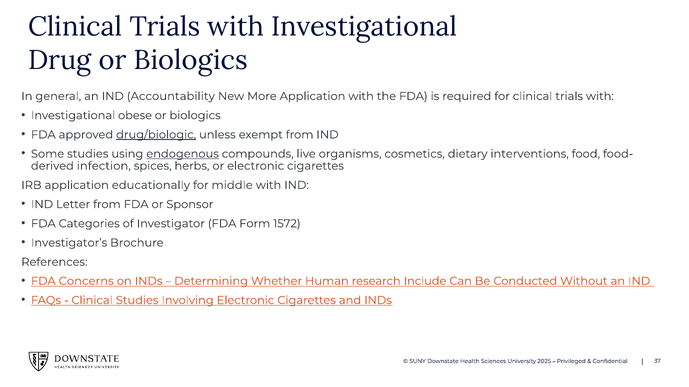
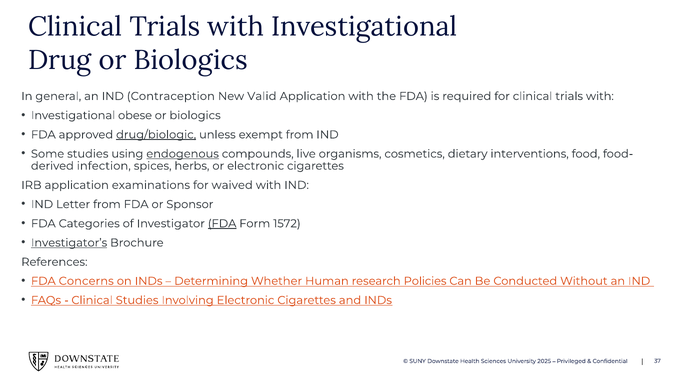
Accountability: Accountability -> Contraception (171, 96)
More: More -> Valid (262, 96)
educationally: educationally -> examinations (151, 185)
middle: middle -> waived (232, 185)
FDA underline: none -> present (222, 224)
Investigator’s underline: none -> present (69, 243)
Include: Include -> Policies (425, 281)
